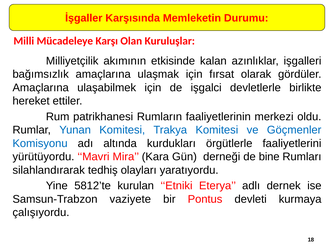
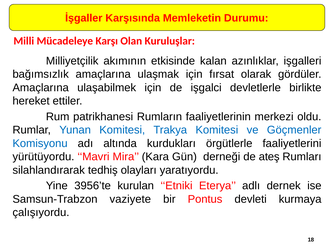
bine: bine -> ateş (269, 156)
5812’te: 5812’te -> 3956’te (93, 185)
